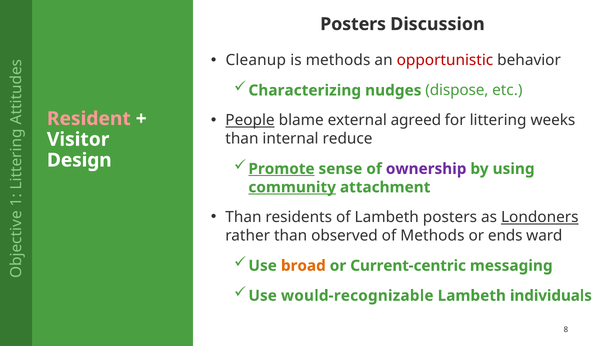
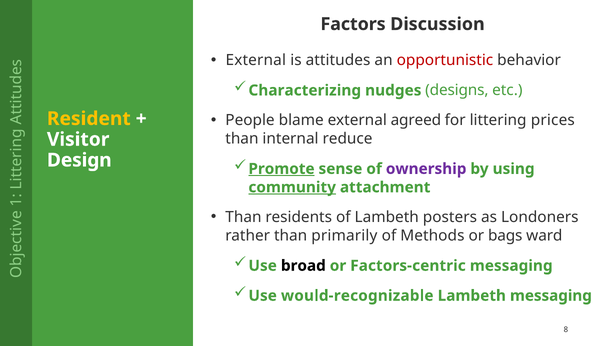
Posters: Posters -> Factors (353, 24)
Cleanup: Cleanup -> External (256, 60)
is methods: methods -> attitudes (338, 60)
dispose: dispose -> designs (457, 90)
People underline: present -> none (250, 120)
weeks: weeks -> prices (553, 120)
Resident colour: pink -> yellow (89, 119)
Londoners underline: present -> none (540, 217)
observed: observed -> primarily (344, 236)
ends: ends -> bags (505, 236)
broad colour: orange -> black (303, 266)
Current-centric: Current-centric -> Factors-centric (408, 266)
Lambeth individuals: individuals -> messaging (551, 296)
